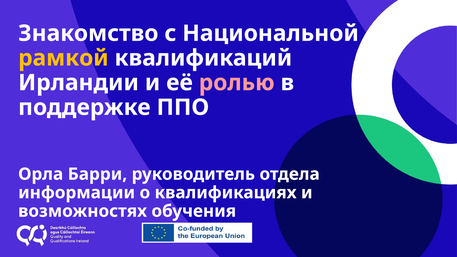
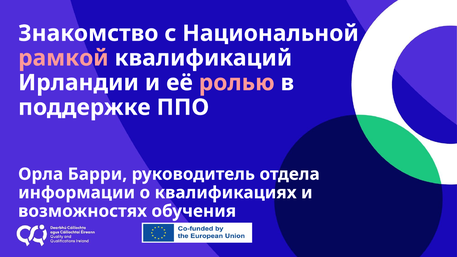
рамкой colour: yellow -> pink (63, 58)
